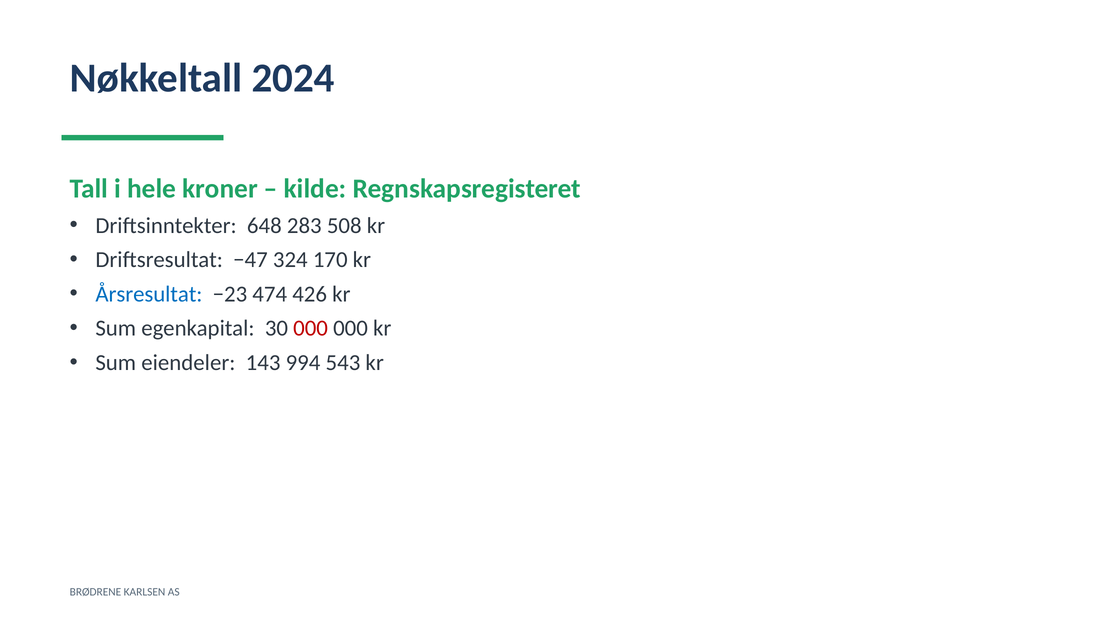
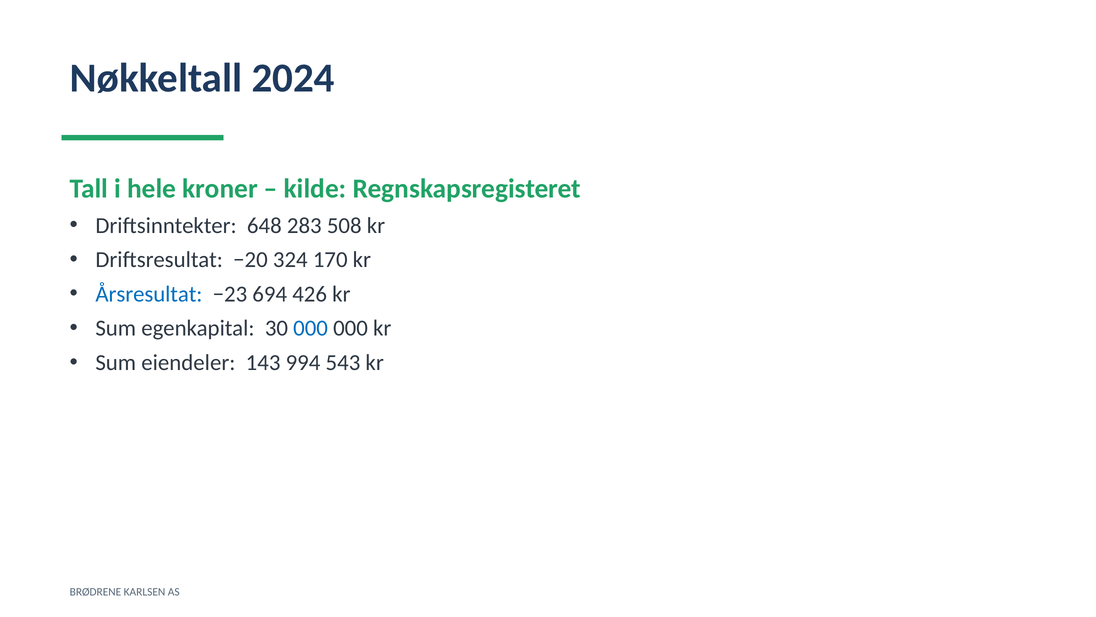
−47: −47 -> −20 (250, 260)
474: 474 -> 694 (270, 294)
000 colour: red -> blue (311, 328)
